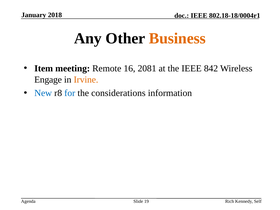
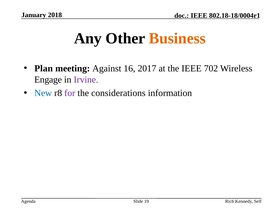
Item: Item -> Plan (44, 68)
Remote: Remote -> Against (107, 68)
2081: 2081 -> 2017 (147, 68)
842: 842 -> 702 (211, 68)
Irvine colour: orange -> purple (86, 80)
for colour: blue -> purple (70, 93)
